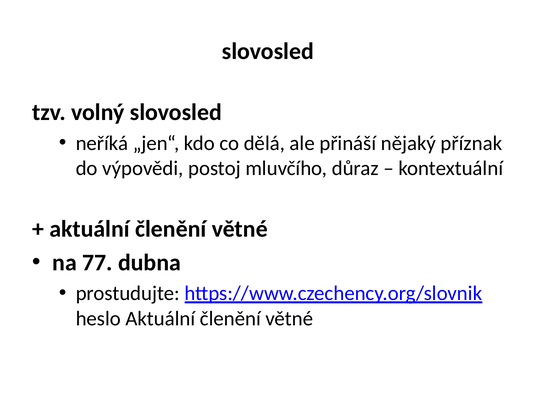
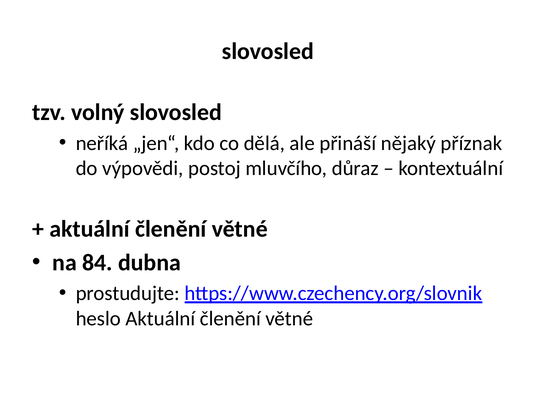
77: 77 -> 84 (97, 262)
